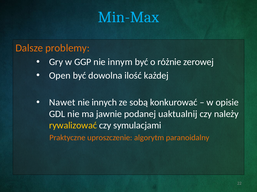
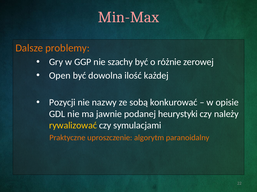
Min-Max colour: light blue -> pink (128, 17)
innym: innym -> szachy (120, 62)
Nawet: Nawet -> Pozycji (62, 103)
innych: innych -> nazwy (104, 103)
uaktualnij: uaktualnij -> heurystyki (178, 114)
